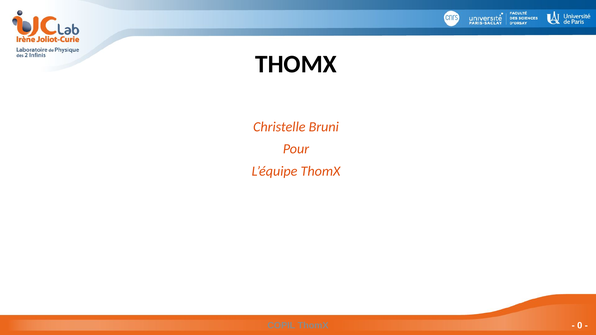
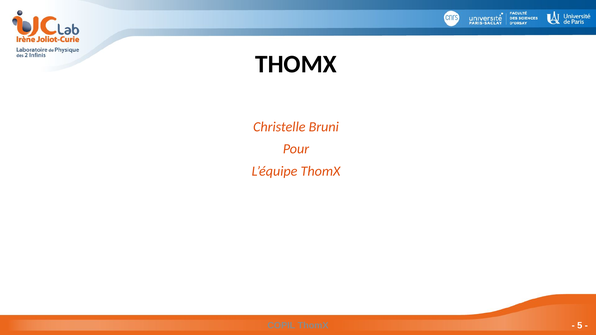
0: 0 -> 5 (580, 326)
